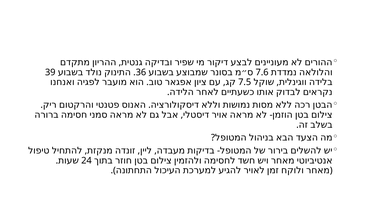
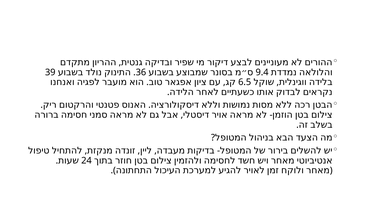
7.6: 7.6 -> 9.4 (262, 72)
7.5: 7.5 -> 6.5 (245, 82)
